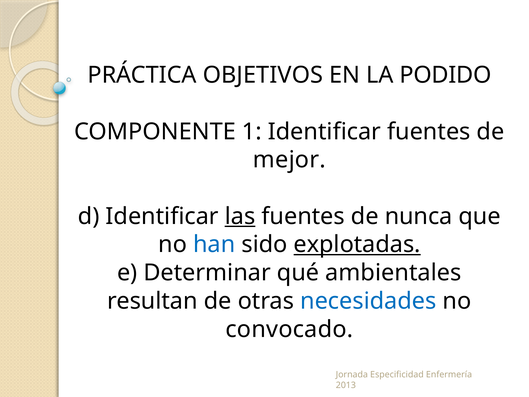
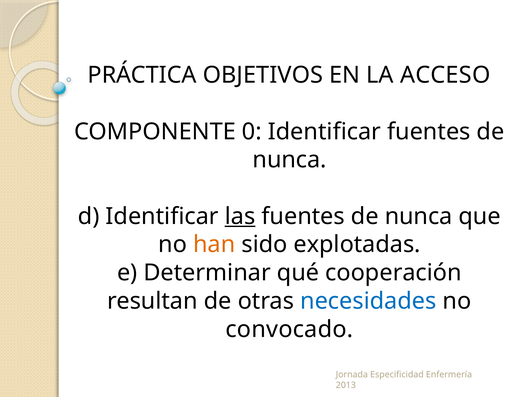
PODIDO: PODIDO -> ACCESO (445, 75)
1: 1 -> 0 (252, 132)
mejor: mejor -> nunca (290, 160)
han colour: blue -> orange (214, 244)
explotadas underline: present -> none (357, 244)
ambientales: ambientales -> cooperación (393, 273)
